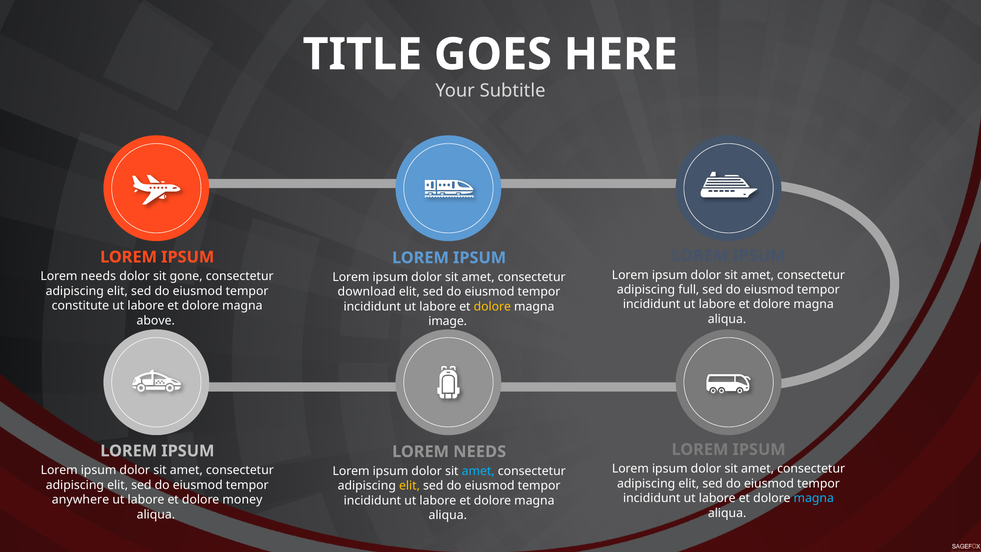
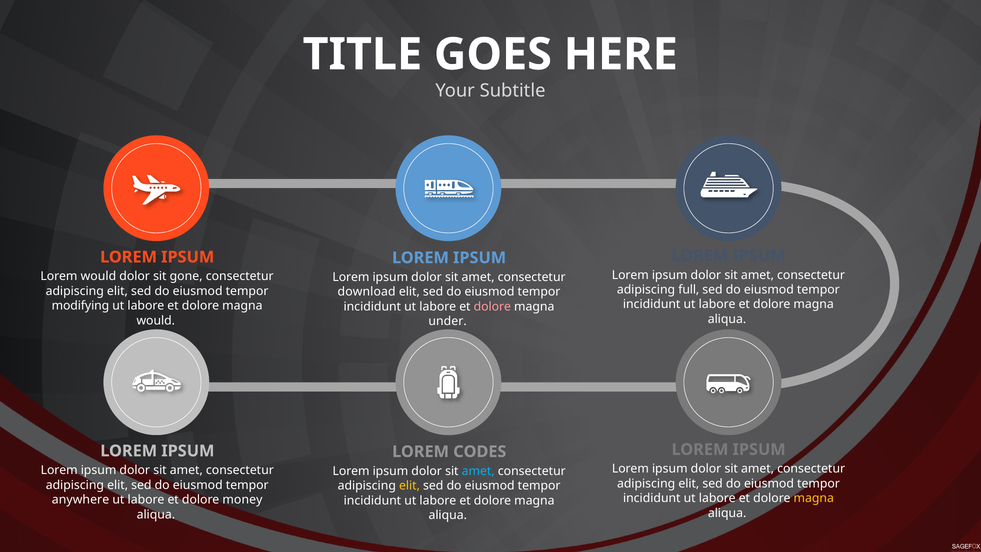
needs: needs -> would (98, 276)
constitute: constitute -> modifying (80, 306)
dolore colour: yellow -> pink (492, 306)
above: above -> would (156, 320)
image: image -> under (448, 321)
NEEDS: NEEDS -> CODES (480, 452)
magna colour: light blue -> yellow (814, 498)
